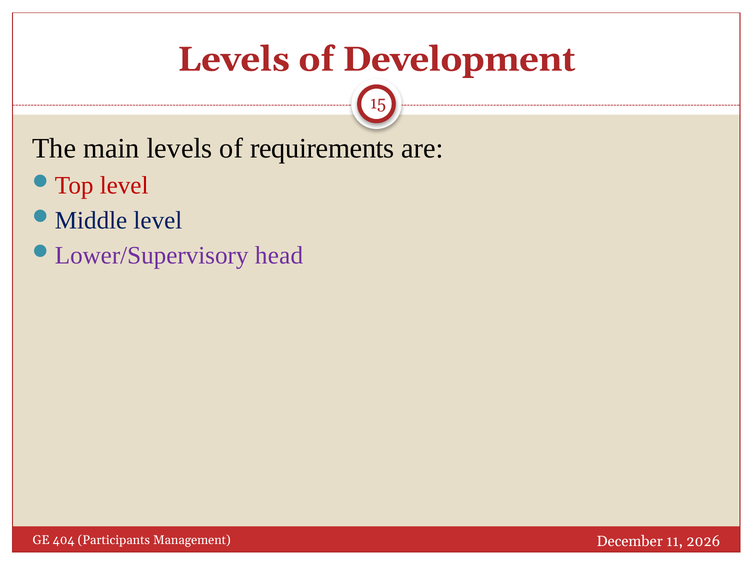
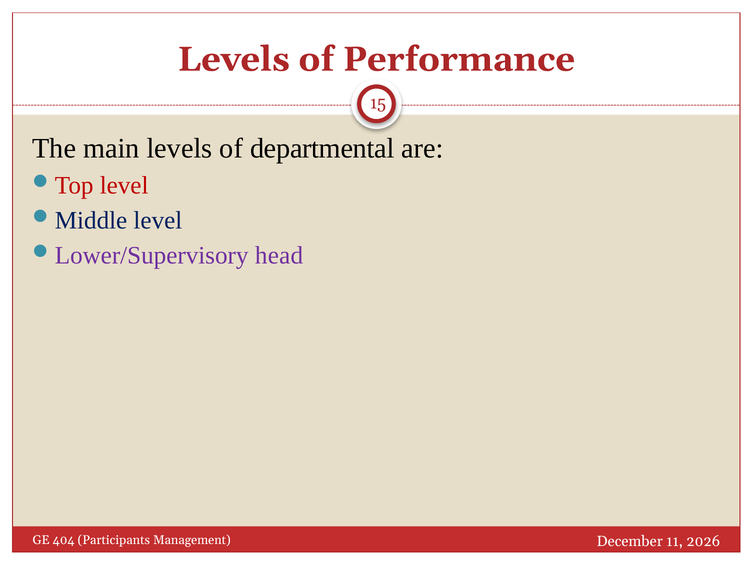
Development: Development -> Performance (459, 59)
requirements: requirements -> departmental (322, 148)
